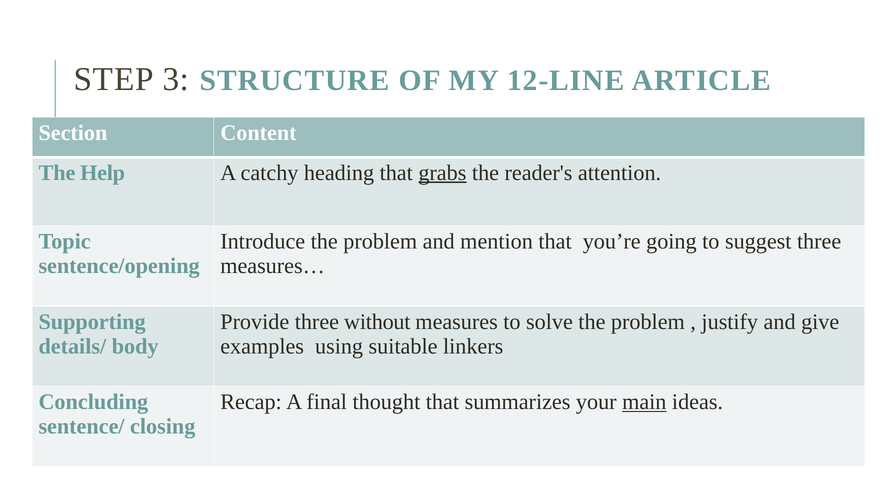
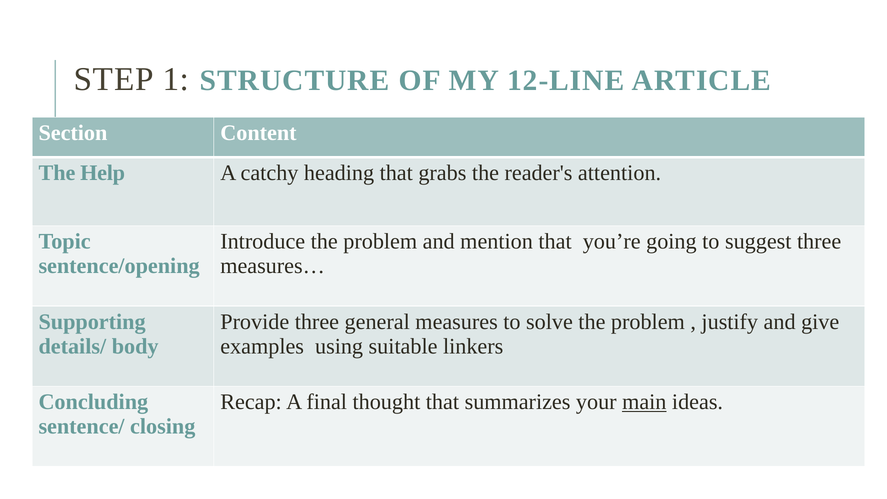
3: 3 -> 1 (176, 79)
grabs underline: present -> none (442, 173)
without: without -> general (377, 322)
